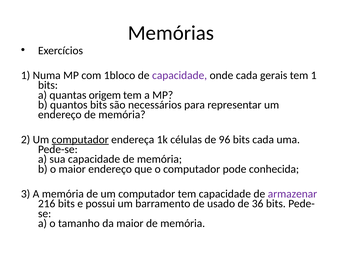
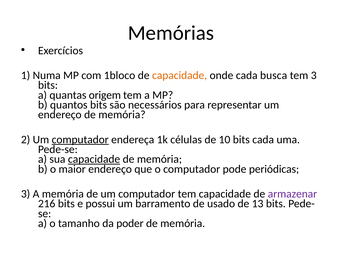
capacidade colour: purple -> orange (180, 75)
gerais: gerais -> busca (274, 75)
tem 1: 1 -> 3 (314, 75)
96: 96 -> 10 (225, 140)
capacidade underline: none -> present (94, 159)
conhecida: conhecida -> periódicas (274, 169)
36: 36 -> 13 (258, 204)
da maior: maior -> poder (130, 224)
